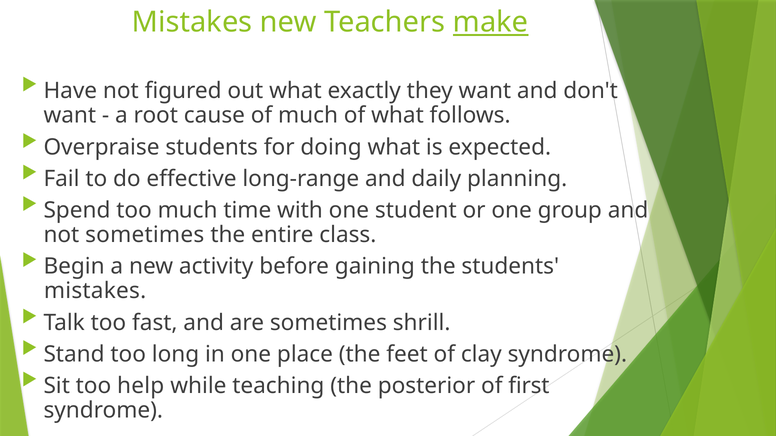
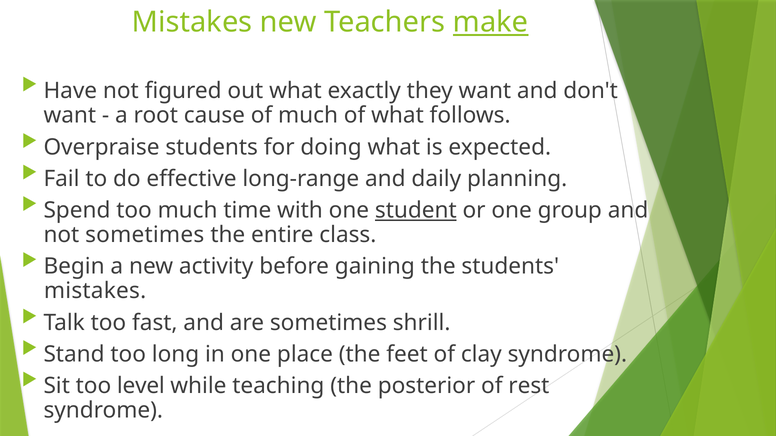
student underline: none -> present (416, 211)
help: help -> level (141, 386)
first: first -> rest (529, 386)
